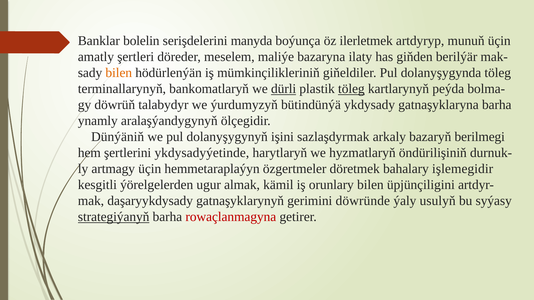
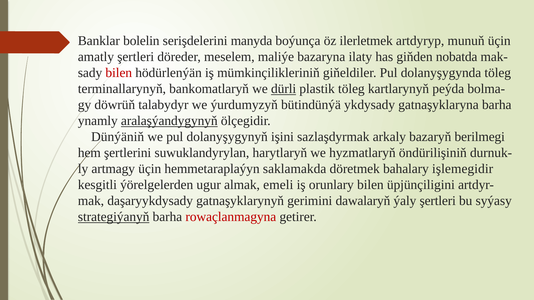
berilýär: berilýär -> nobatda (457, 57)
bilen colour: orange -> red (119, 73)
töleg underline: present -> none (351, 89)
aralaşýandygynyň underline: none -> present (169, 121)
ykdysadyýetinde: ykdysadyýetinde -> suwuklandyrylan (202, 153)
özgertmeler: özgertmeler -> saklamakda (295, 169)
kämil: kämil -> emeli (278, 185)
döwründe: döwründe -> dawalaryň (363, 201)
ýaly usulyň: usulyň -> şertleri (438, 201)
